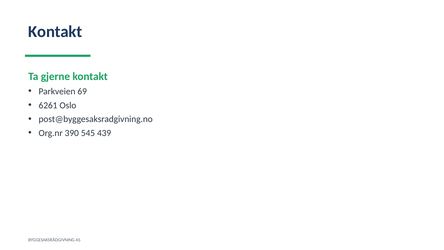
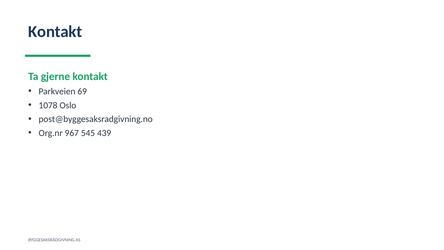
6261: 6261 -> 1078 (48, 105)
390: 390 -> 967 (72, 133)
